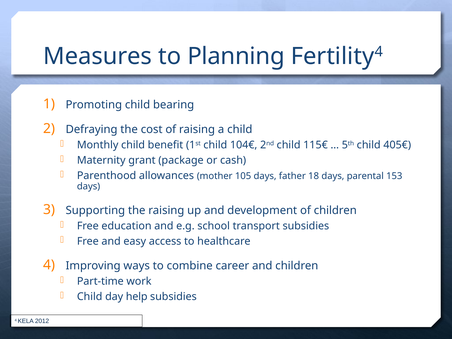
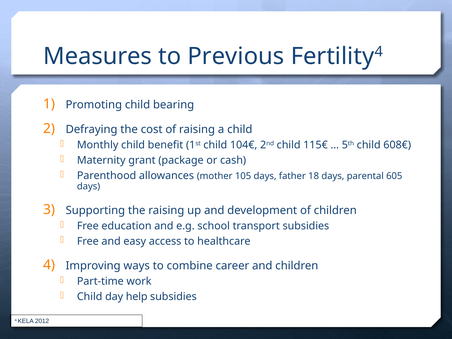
Planning: Planning -> Previous (236, 56)
405€: 405€ -> 608€ (397, 145)
153: 153 -> 605 (394, 176)
